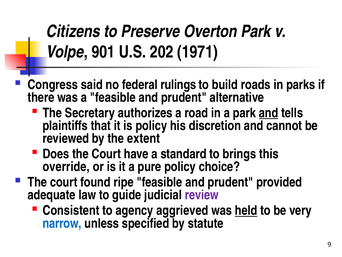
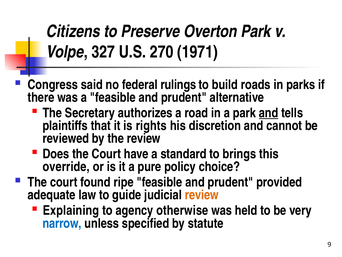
901: 901 -> 327 (103, 52)
202: 202 -> 270 (162, 52)
is policy: policy -> rights (151, 125)
the extent: extent -> review (144, 138)
review colour: purple -> orange (202, 195)
Consistent: Consistent -> Explaining (71, 210)
aggrieved: aggrieved -> otherwise (182, 210)
held underline: present -> none (246, 210)
